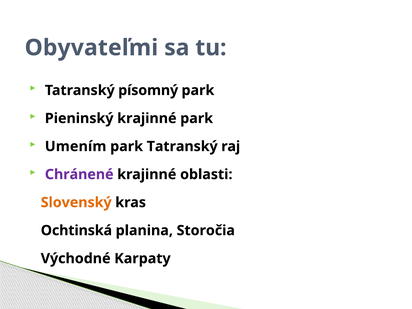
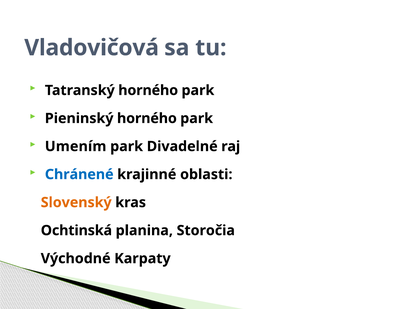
Obyvateľmi: Obyvateľmi -> Vladovičová (92, 48)
Tatranský písomný: písomný -> horného (148, 90)
Pieninský krajinné: krajinné -> horného (147, 118)
park Tatranský: Tatranský -> Divadelné (182, 146)
Chránené colour: purple -> blue (79, 174)
